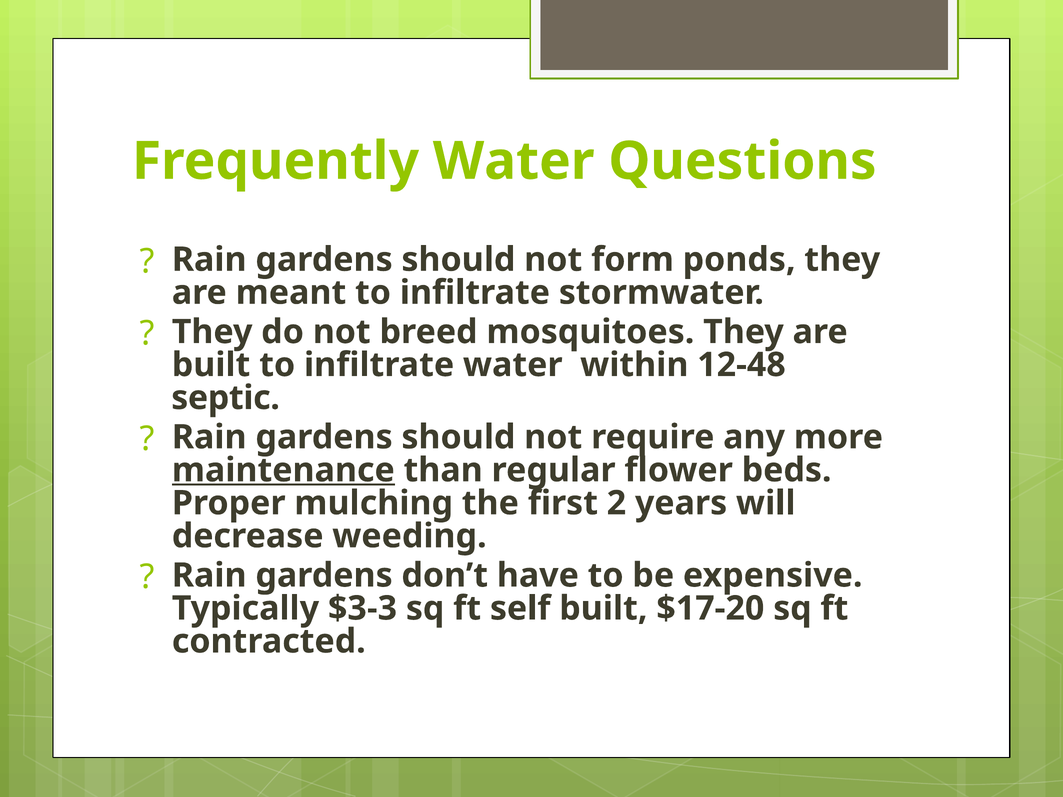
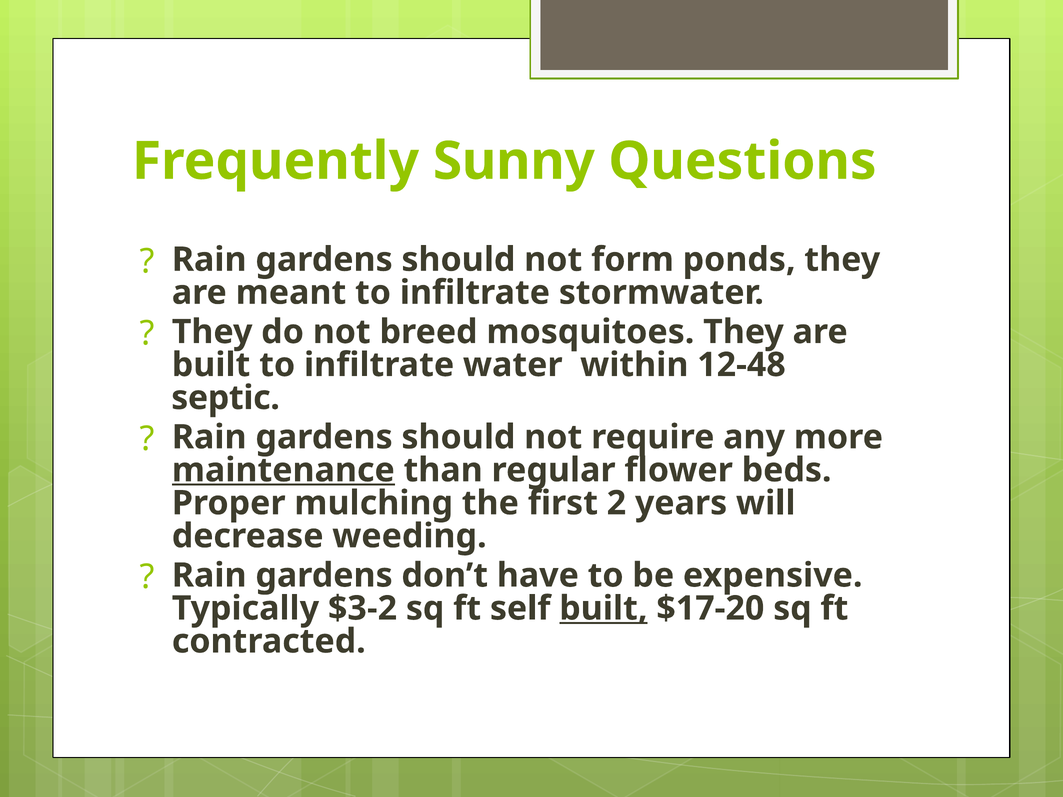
Frequently Water: Water -> Sunny (514, 161)
$3-3: $3-3 -> $3-2 (363, 609)
built underline: none -> present (603, 609)
